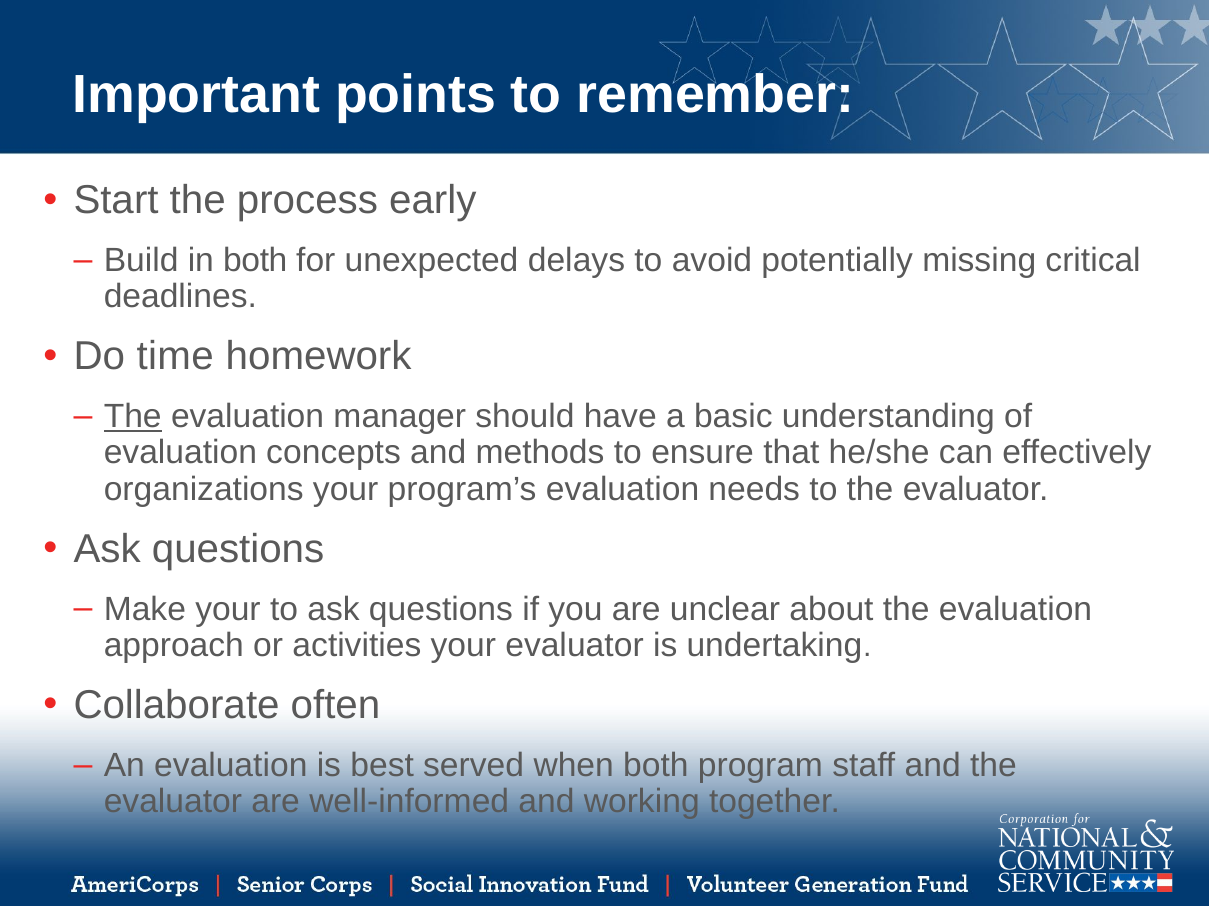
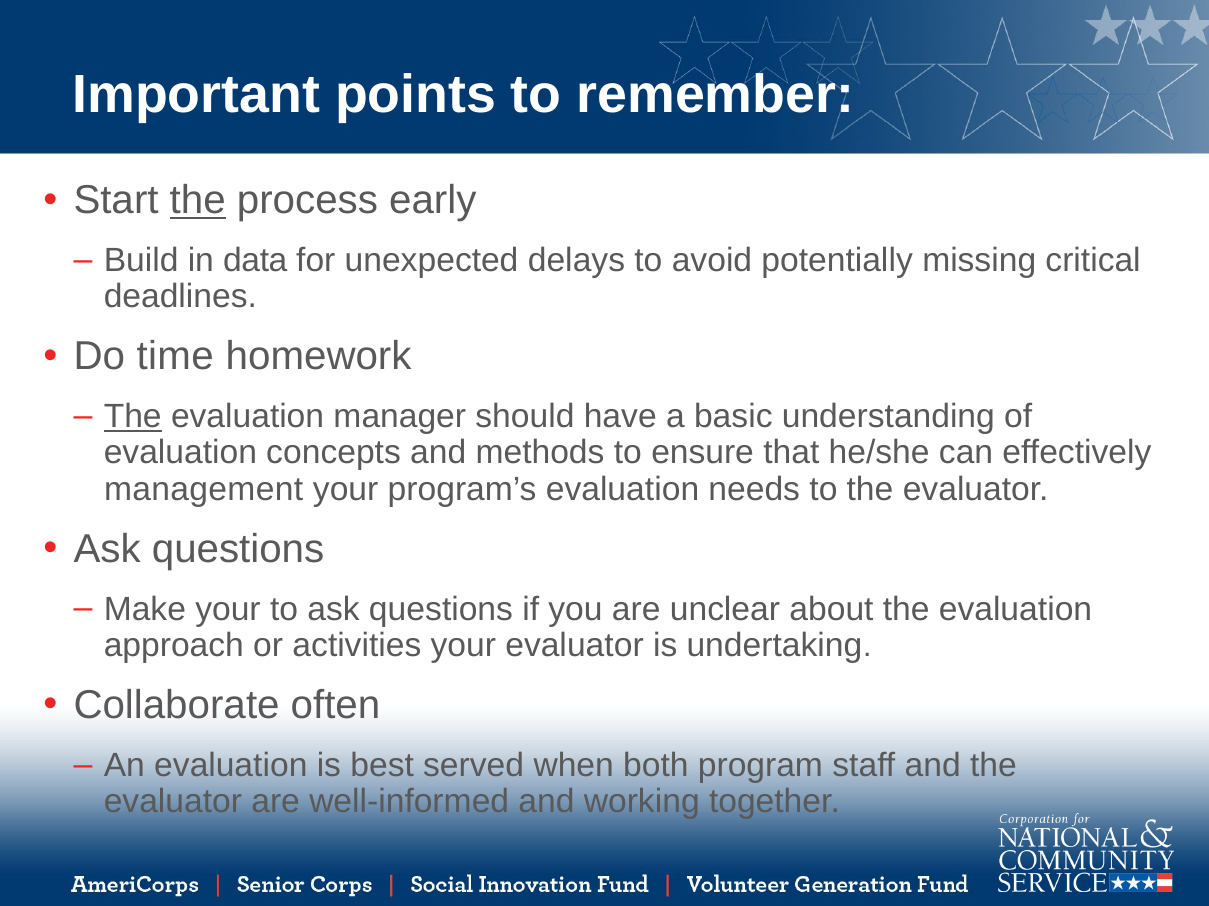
the underline: none -> present (198, 201)
in both: both -> data (255, 261)
organizations: organizations -> management (204, 490)
